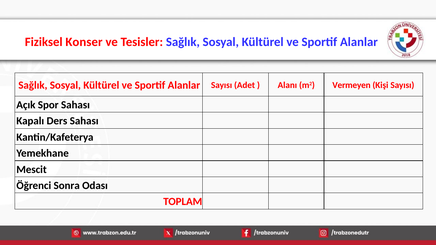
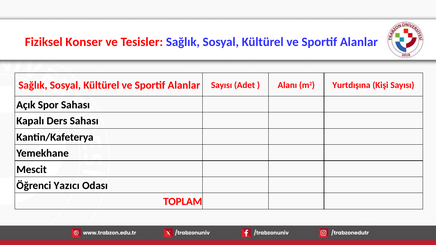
Vermeyen: Vermeyen -> Yurtdışına (351, 85)
Sonra: Sonra -> Yazıcı (67, 186)
